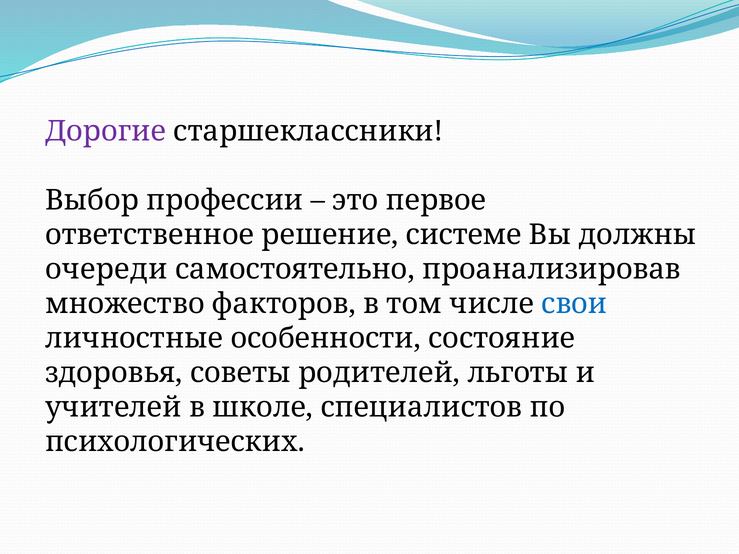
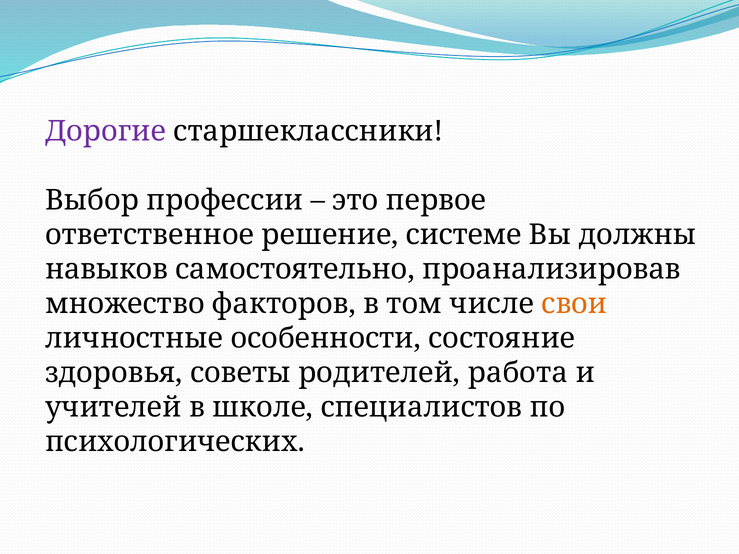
очереди: очереди -> навыков (107, 269)
свои colour: blue -> orange (574, 304)
льготы: льготы -> работа (518, 373)
